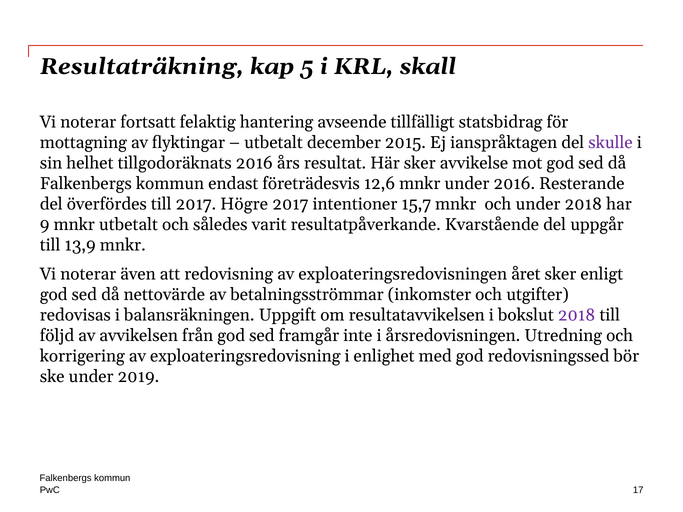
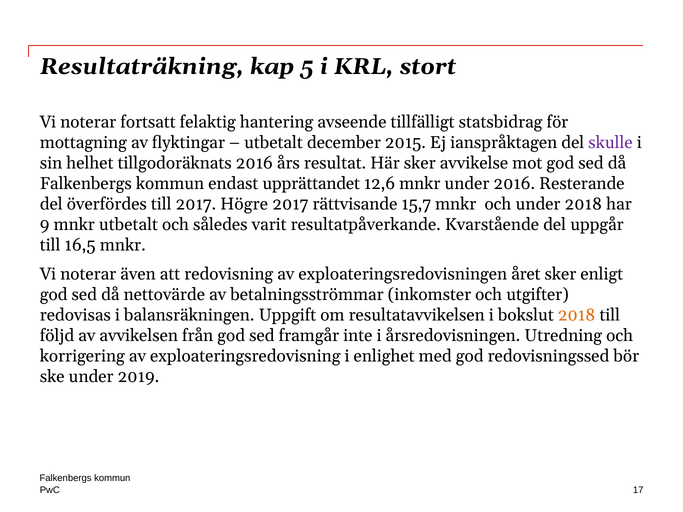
skall: skall -> stort (428, 66)
företrädesvis: företrädesvis -> upprättandet (311, 184)
intentioner: intentioner -> rättvisande (355, 204)
13,9: 13,9 -> 16,5 (80, 245)
2018 colour: purple -> orange (577, 315)
